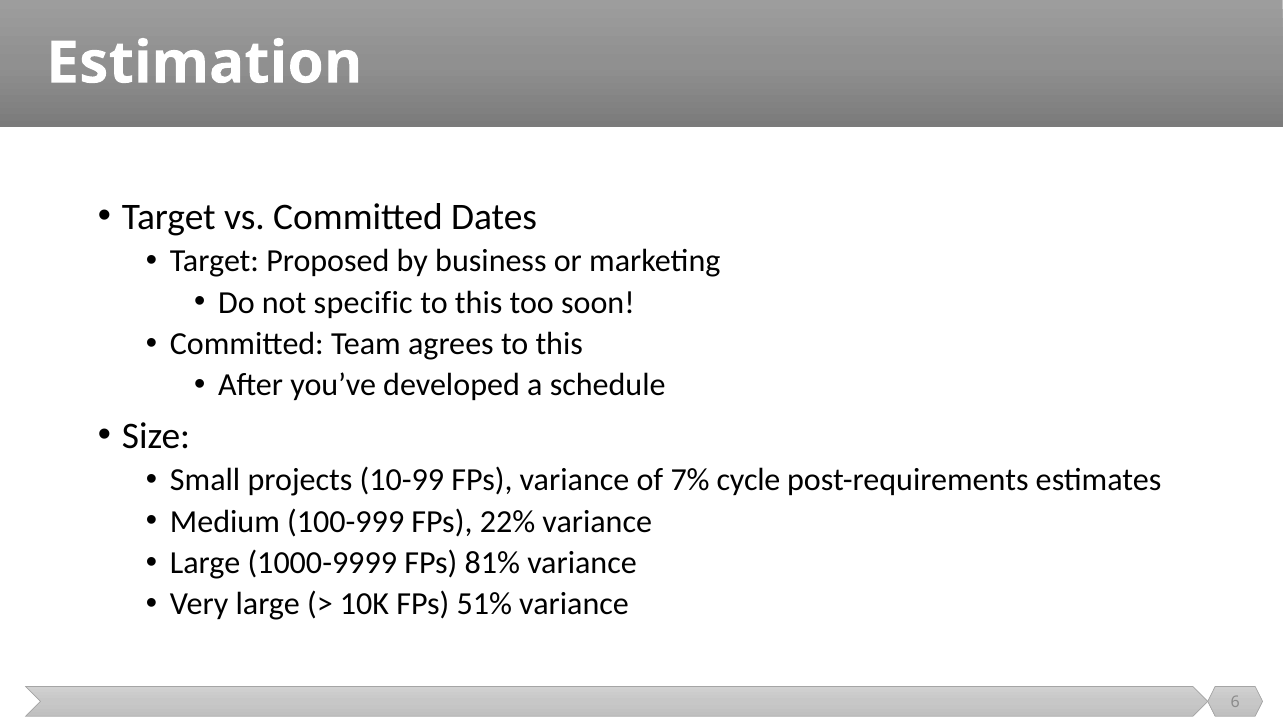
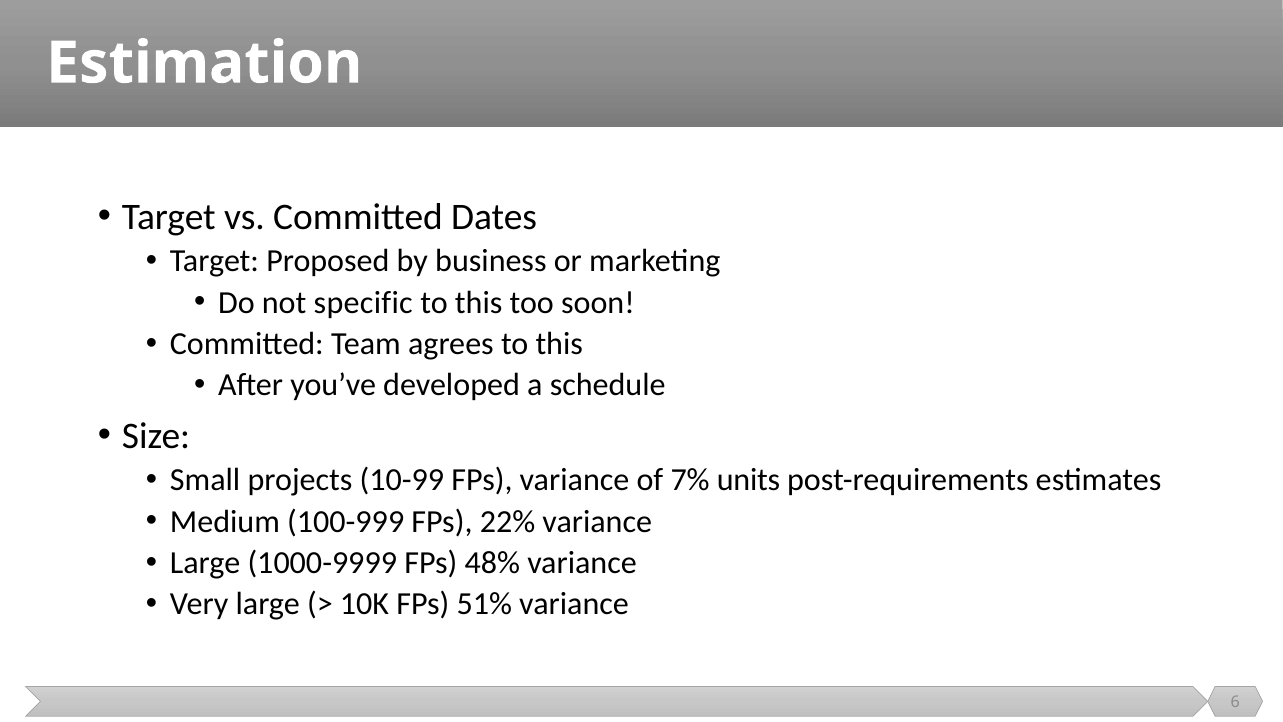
cycle: cycle -> units (748, 480)
81%: 81% -> 48% (492, 563)
